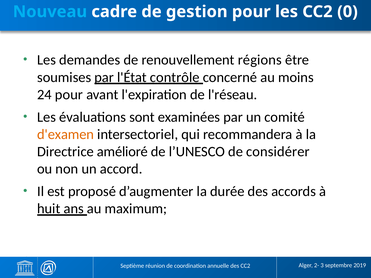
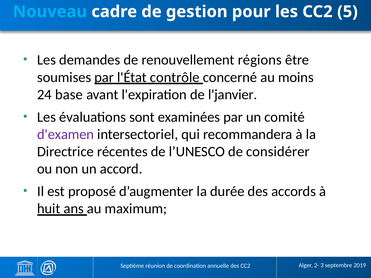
0: 0 -> 5 (347, 12)
24 pour: pour -> base (69, 95)
l'réseau: l'réseau -> l'janvier (233, 95)
d'examen colour: orange -> purple (66, 134)
amélioré: amélioré -> récentes (122, 152)
